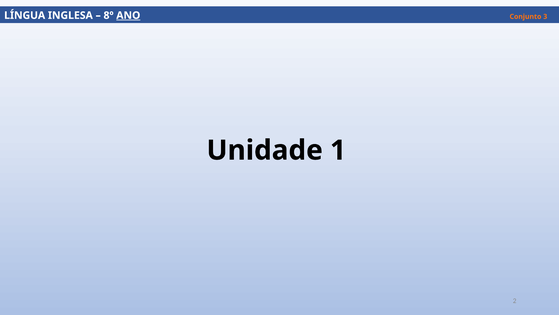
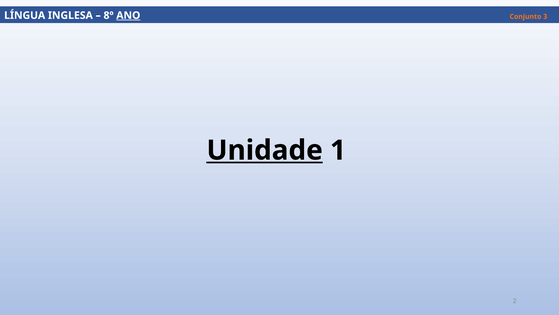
Unidade underline: none -> present (265, 150)
